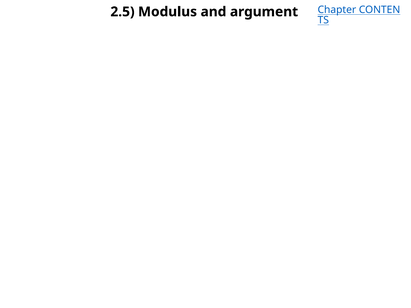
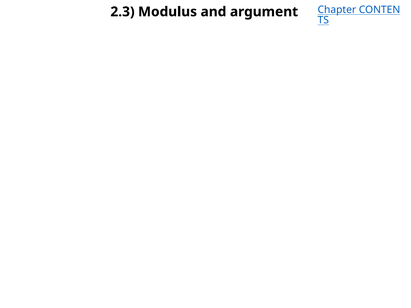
2.5: 2.5 -> 2.3 (123, 12)
